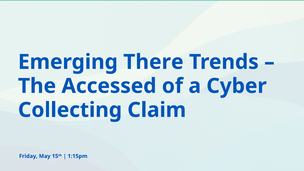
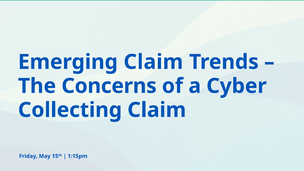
Emerging There: There -> Claim (153, 62)
Accessed: Accessed -> Concerns (109, 86)
